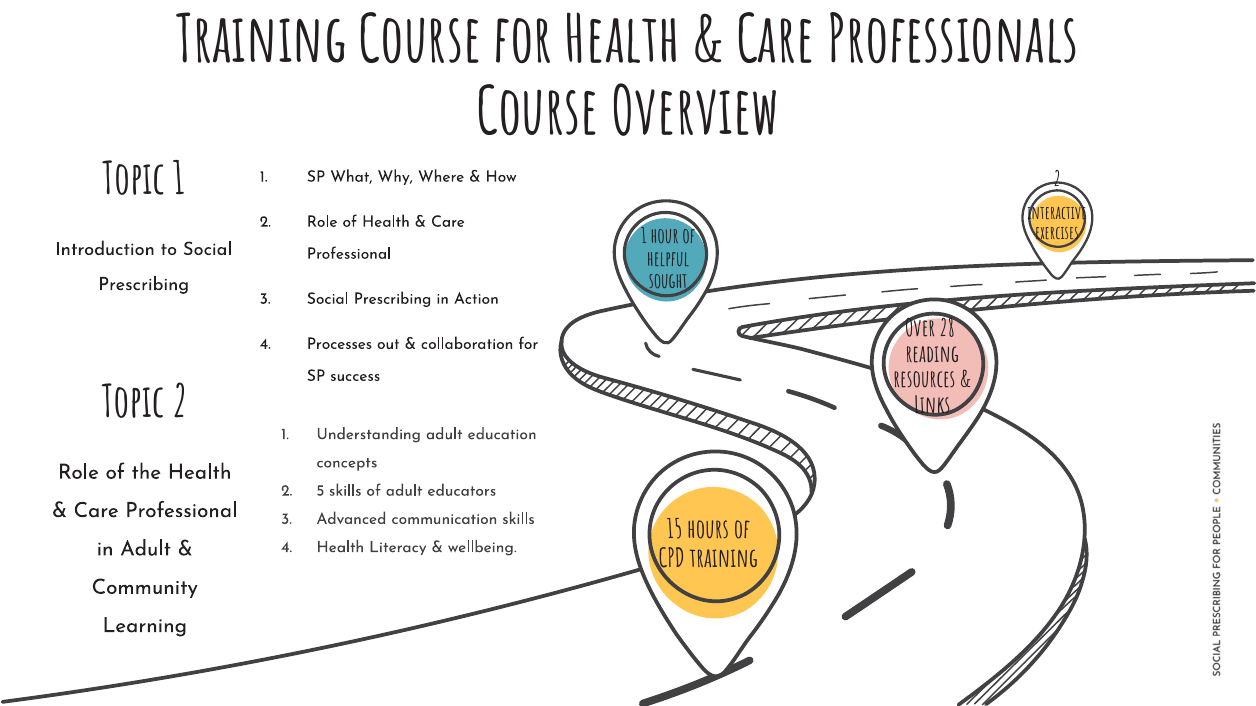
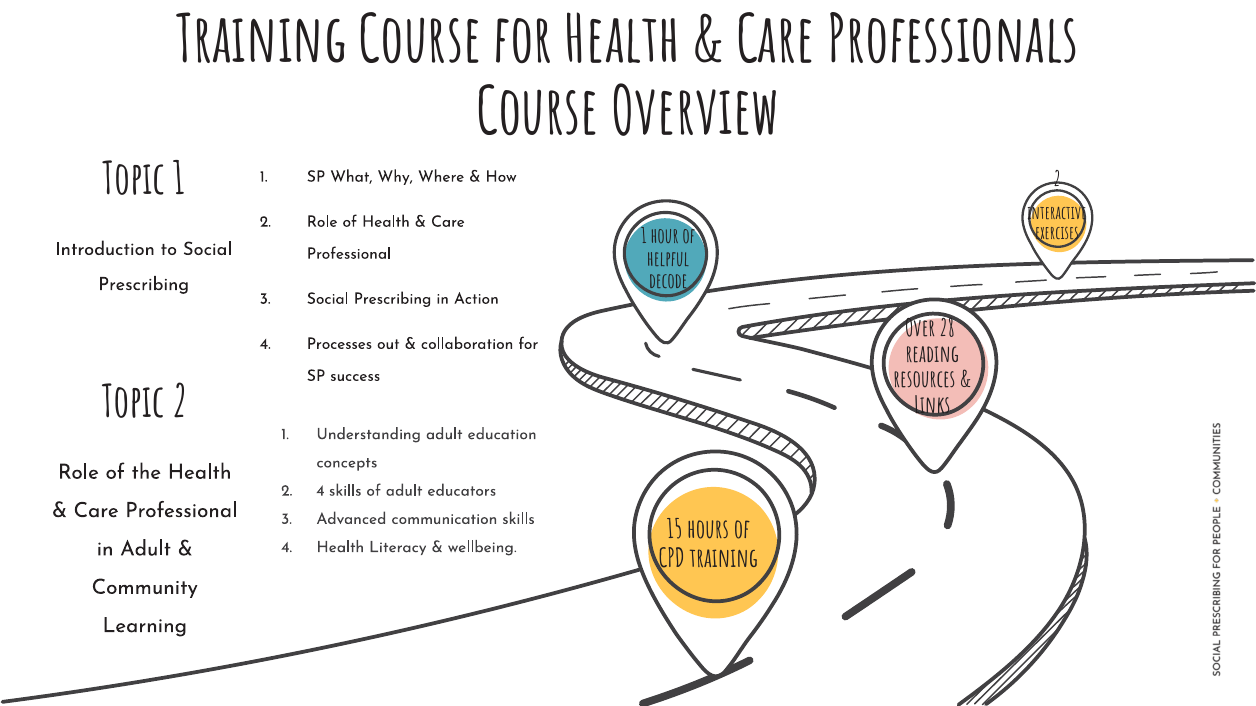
sought: sought -> decode (668, 282)
2 5: 5 -> 4 (320, 491)
